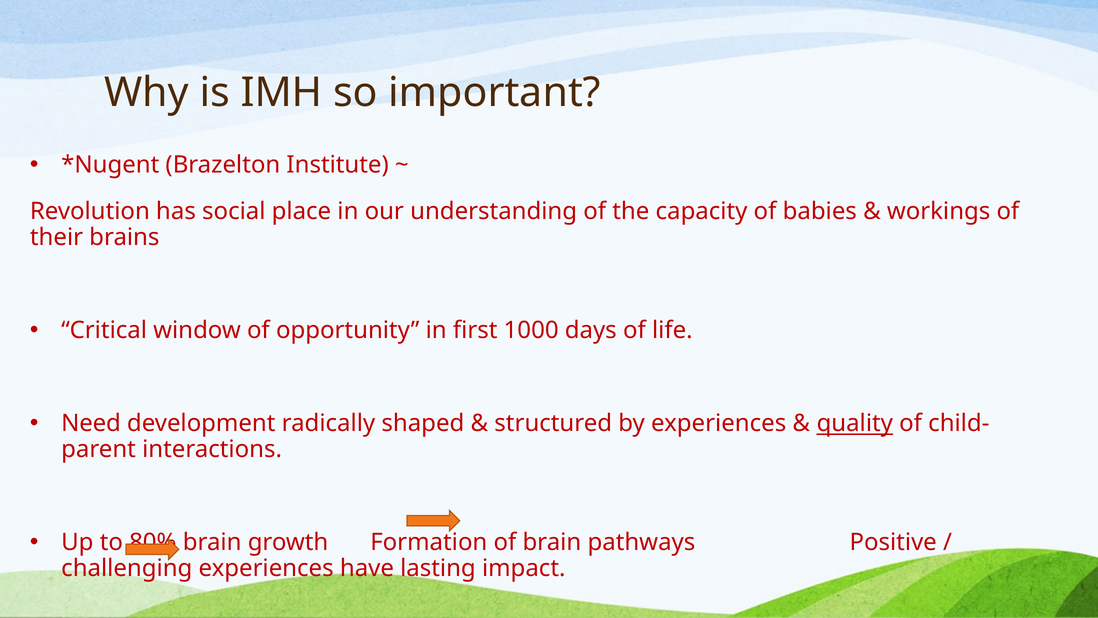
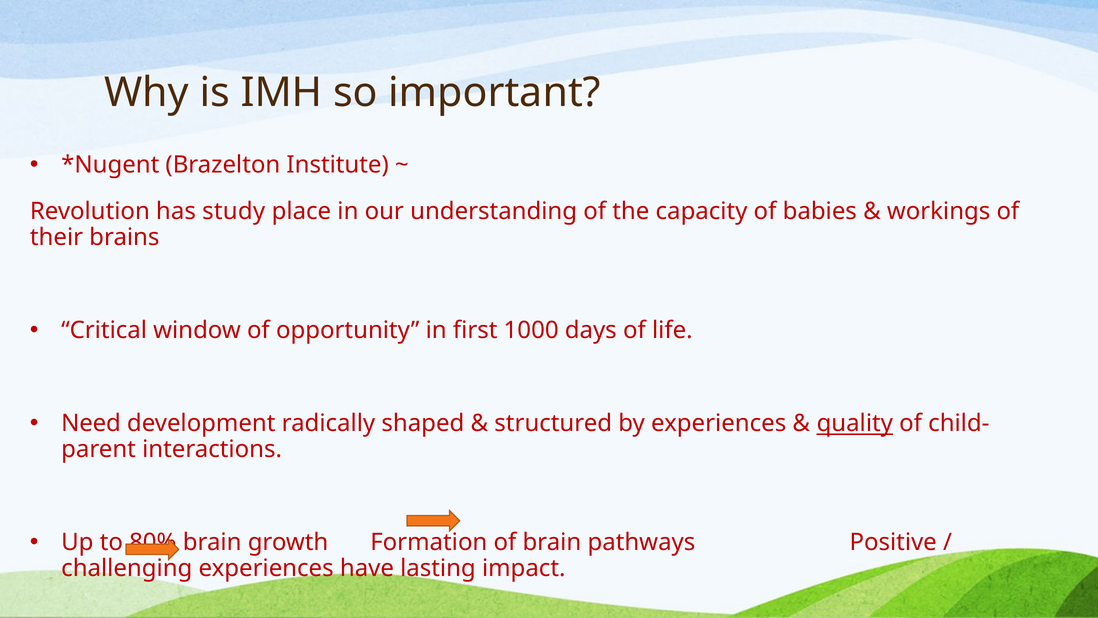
social: social -> study (234, 211)
